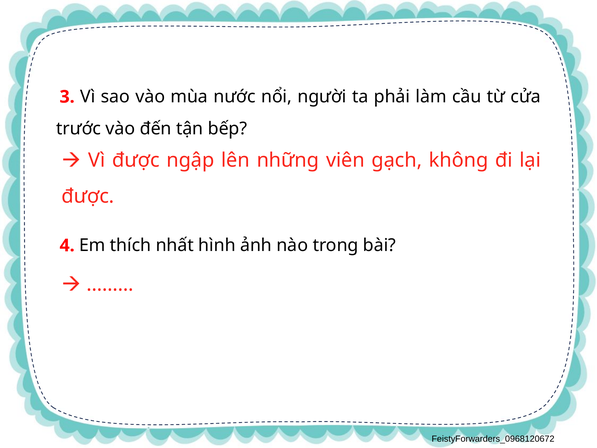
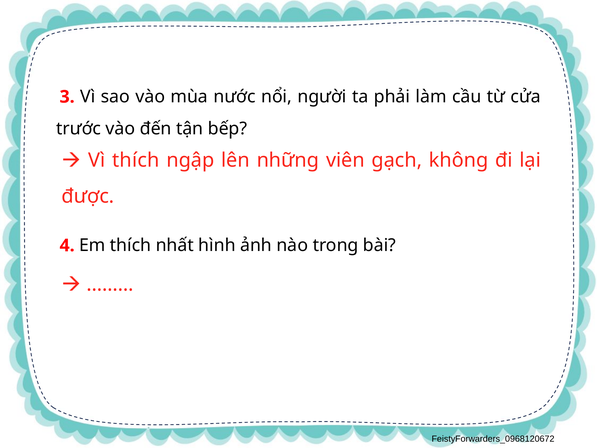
Vì được: được -> thích (136, 160)
